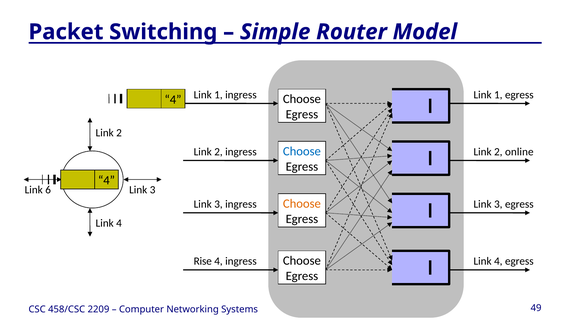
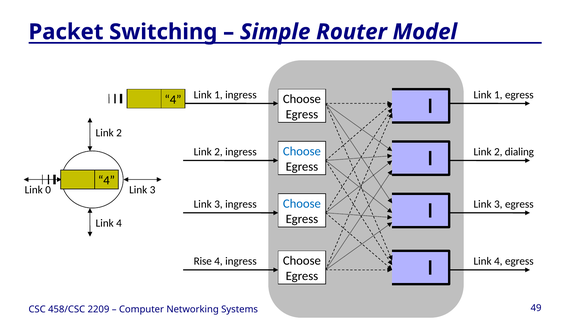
online: online -> dialing (519, 152)
6: 6 -> 0 (48, 190)
Choose colour: orange -> blue (302, 203)
